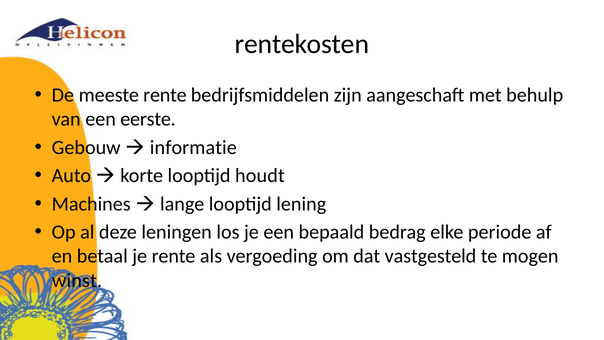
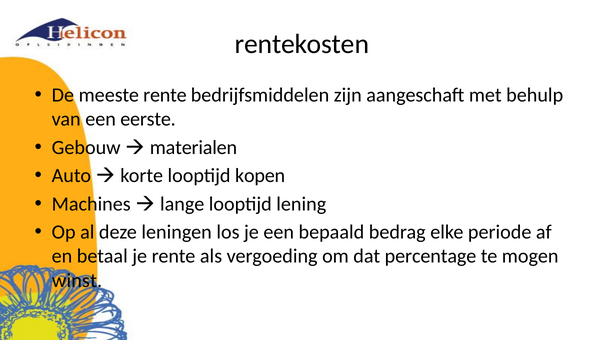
informatie: informatie -> materialen (193, 147)
houdt: houdt -> kopen (260, 176)
vastgesteld: vastgesteld -> percentage (431, 256)
